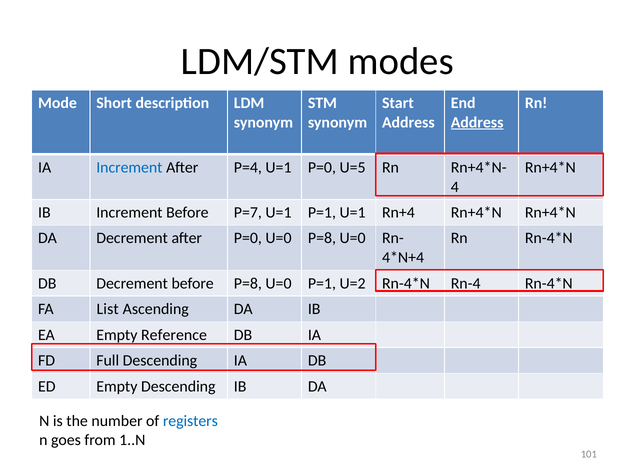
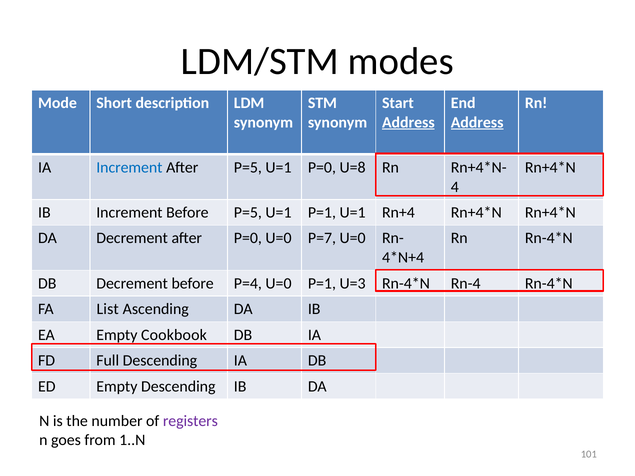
Address underline: none -> present (408, 122)
After P=4: P=4 -> P=5 (248, 168)
U=5: U=5 -> U=8 (353, 168)
Before P=7: P=7 -> P=5 (248, 213)
U=0 P=8: P=8 -> P=7 (322, 238)
before P=8: P=8 -> P=4 (248, 284)
U=2: U=2 -> U=3 (353, 284)
Reference: Reference -> Cookbook (174, 335)
registers colour: blue -> purple (190, 421)
